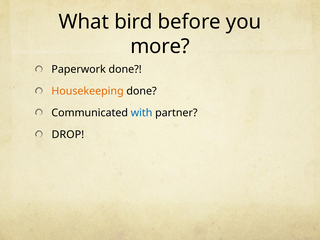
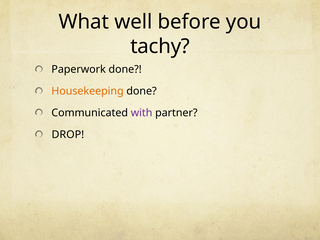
bird: bird -> well (133, 22)
more: more -> tachy (160, 46)
with colour: blue -> purple (142, 113)
